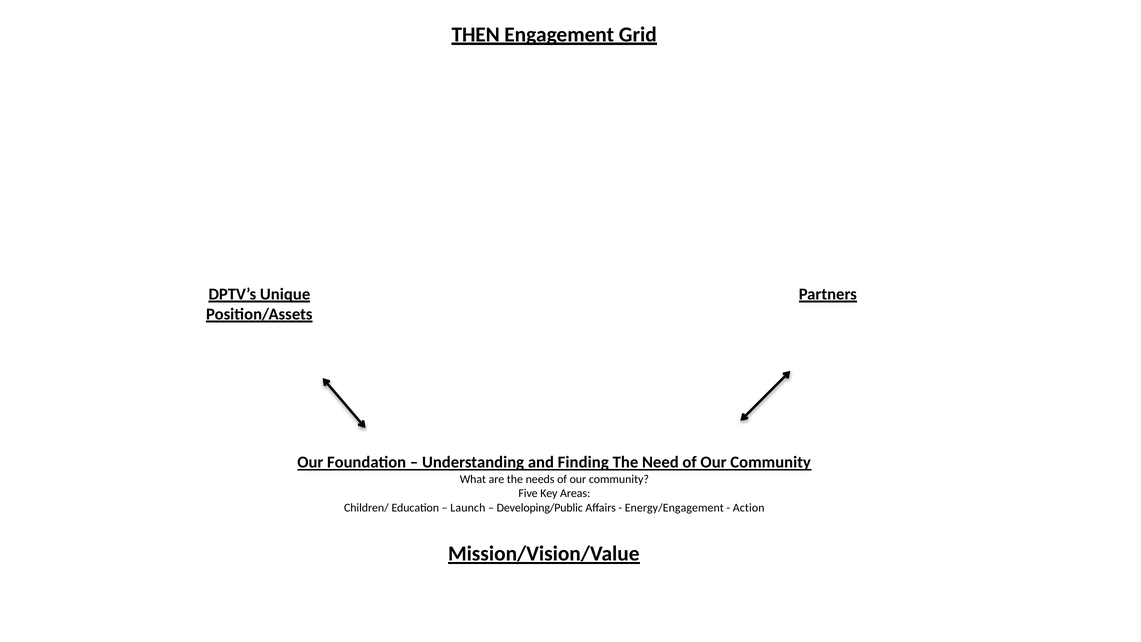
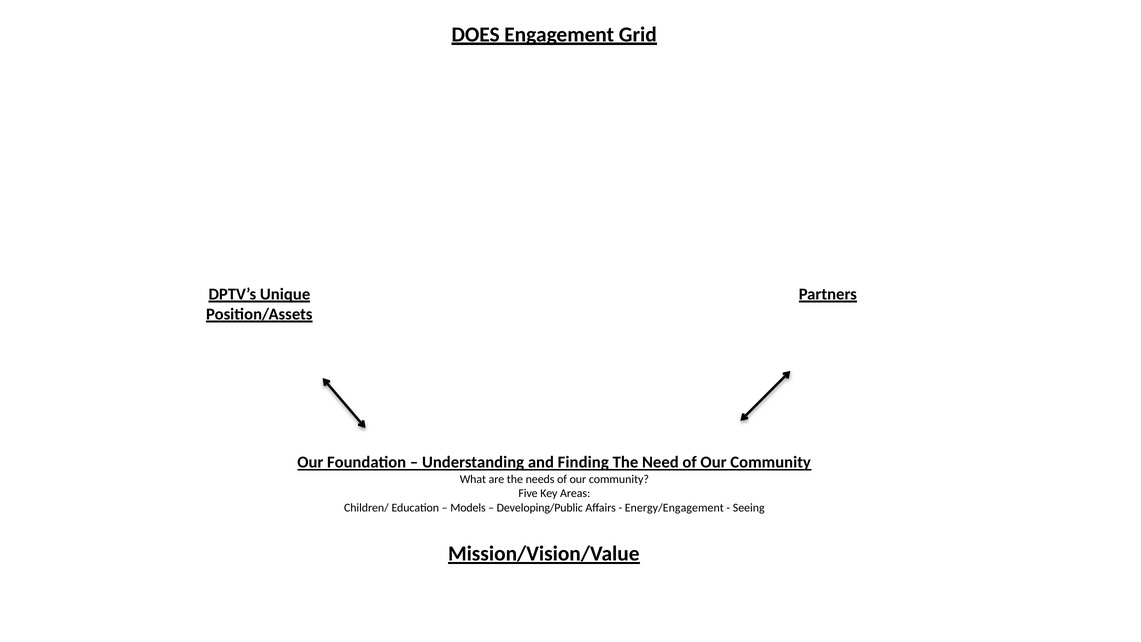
THEN: THEN -> DOES (476, 34)
Launch: Launch -> Models (468, 508)
Action: Action -> Seeing (749, 508)
